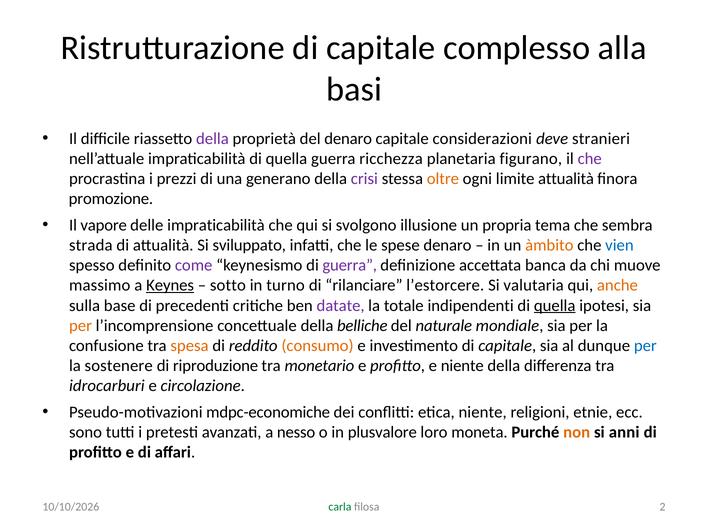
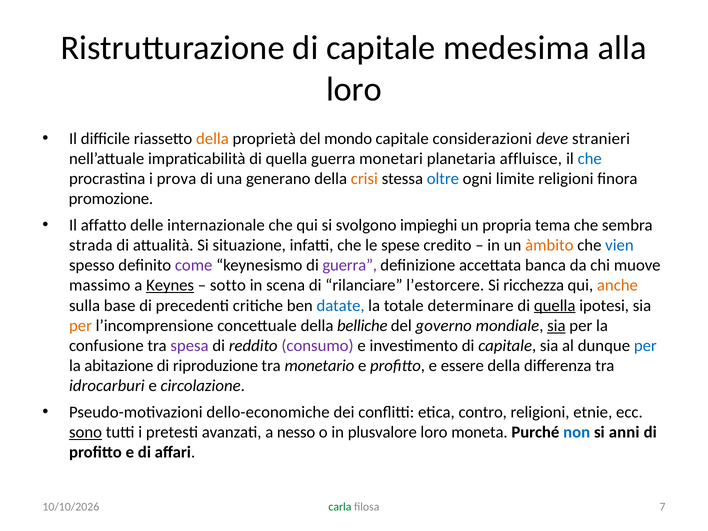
complesso: complesso -> medesima (517, 48)
basi: basi -> loro (354, 89)
della colour: purple -> orange (212, 139)
del denaro: denaro -> mondo (348, 139)
ricchezza: ricchezza -> monetari (391, 159)
figurano: figurano -> affluisce (531, 159)
che colour: purple -> blue (590, 159)
prezzi: prezzi -> prova (176, 179)
crisi colour: purple -> orange (364, 179)
oltre colour: orange -> blue (443, 179)
limite attualità: attualità -> religioni (566, 179)
vapore: vapore -> affatto (104, 225)
delle impraticabilità: impraticabilità -> internazionale (216, 225)
illusione: illusione -> impieghi (429, 225)
sviluppato: sviluppato -> situazione (249, 245)
spese denaro: denaro -> credito (447, 245)
turno: turno -> scena (286, 285)
valutaria: valutaria -> ricchezza (534, 285)
datate colour: purple -> blue (341, 305)
indipendenti: indipendenti -> determinare (471, 305)
naturale: naturale -> governo (444, 326)
sia underline: none -> present (556, 326)
spesa colour: orange -> purple (190, 346)
consumo colour: orange -> purple (318, 346)
sostenere: sostenere -> abitazione (119, 366)
e niente: niente -> essere (462, 366)
mdpc-economiche: mdpc-economiche -> dello-economiche (268, 412)
etica niente: niente -> contro (483, 412)
sono underline: none -> present (86, 432)
non colour: orange -> blue (577, 432)
2: 2 -> 7 (663, 507)
